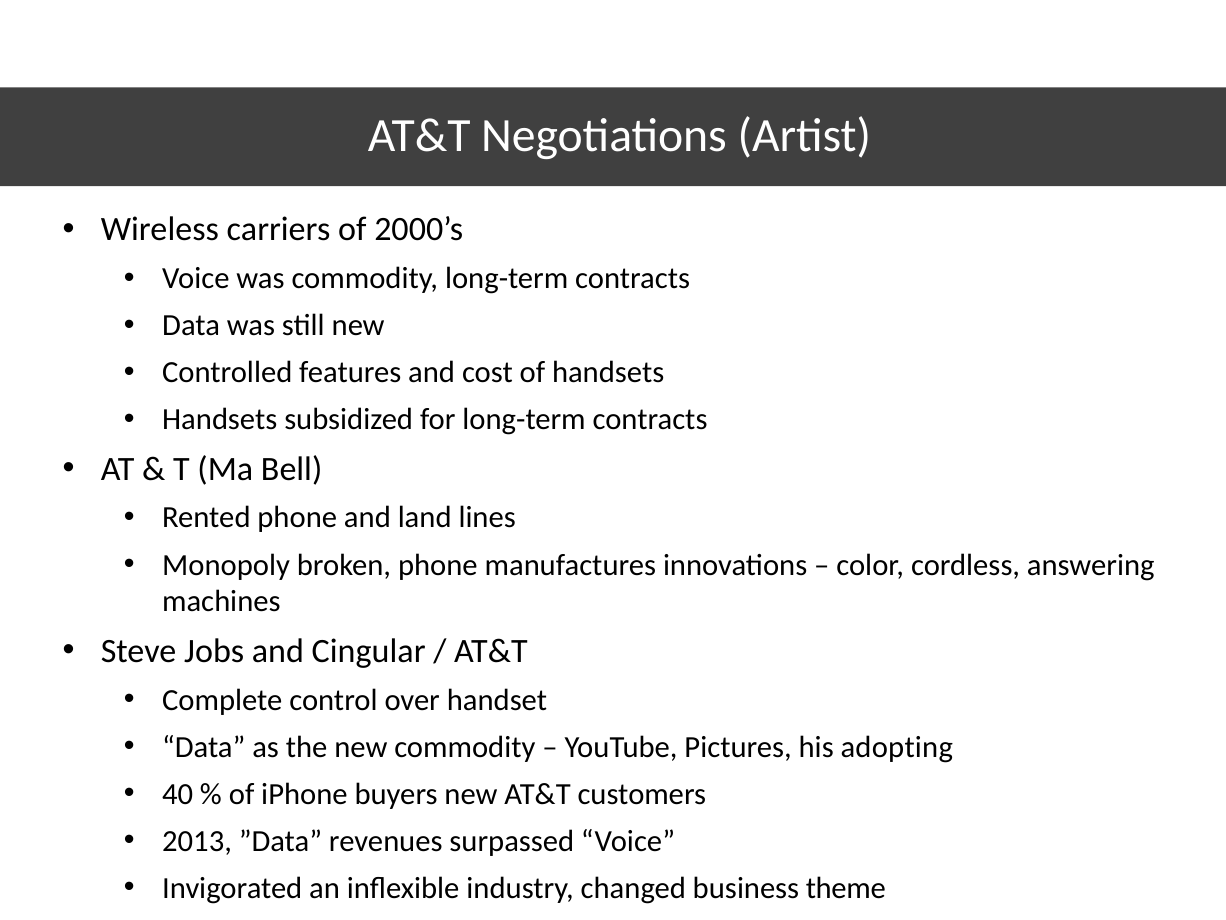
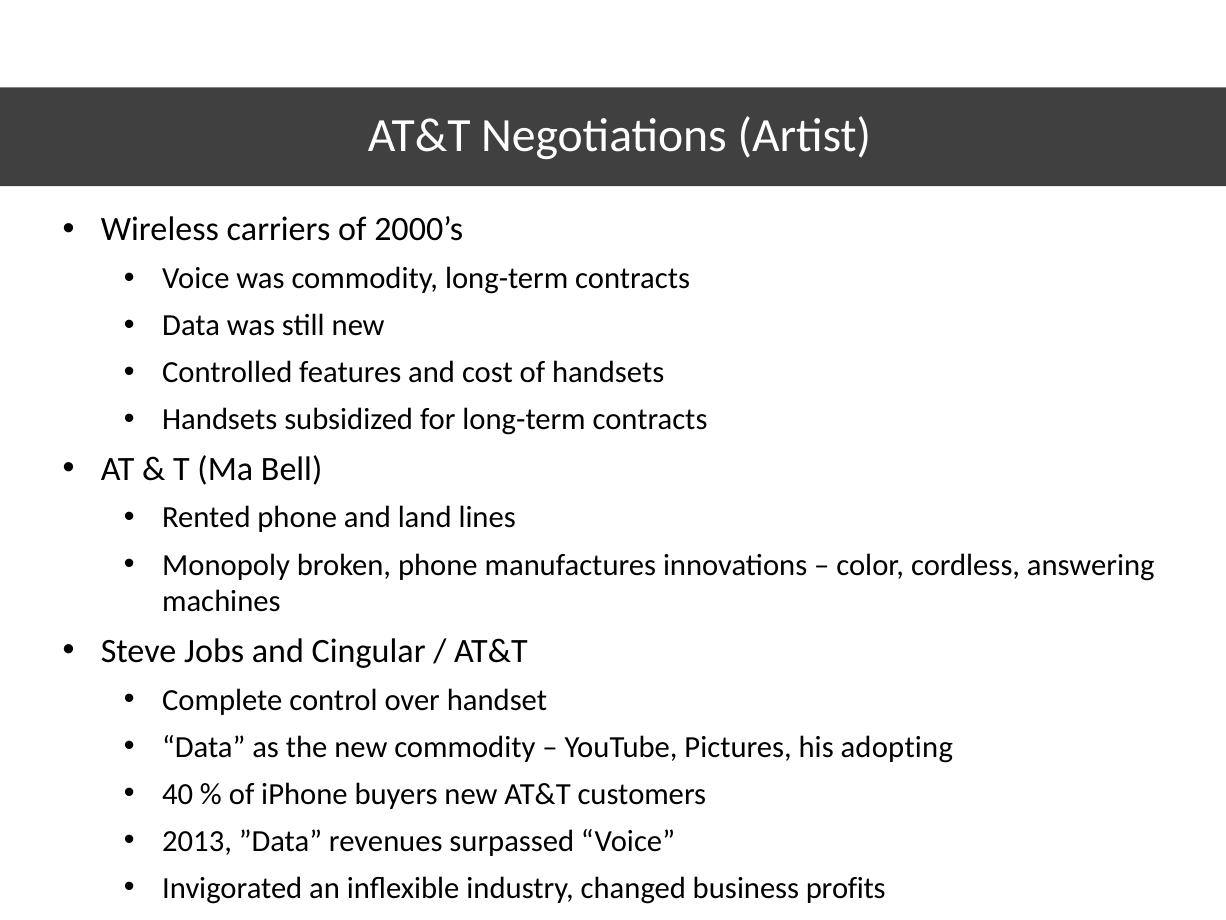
theme: theme -> profits (846, 888)
